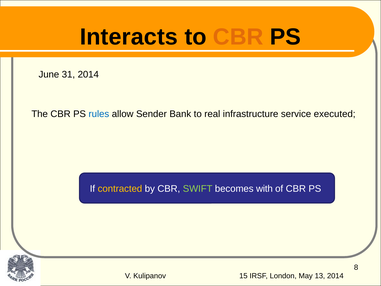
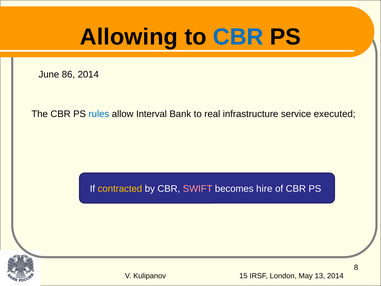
Interacts: Interacts -> Allowing (129, 37)
CBR colour: orange -> blue (238, 37)
31: 31 -> 86 (68, 74)
Sender: Sender -> Interval (151, 114)
SWIFT colour: light green -> pink (198, 189)
with: with -> hire (264, 189)
